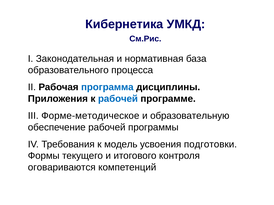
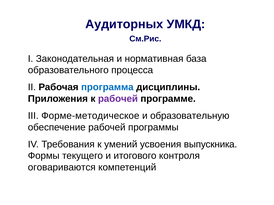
Кибернетика: Кибернетика -> Аудиторных (124, 24)
рабочей colour: blue -> purple (118, 99)
модель: модель -> умений (121, 145)
подготовки: подготовки -> выпускника (211, 145)
